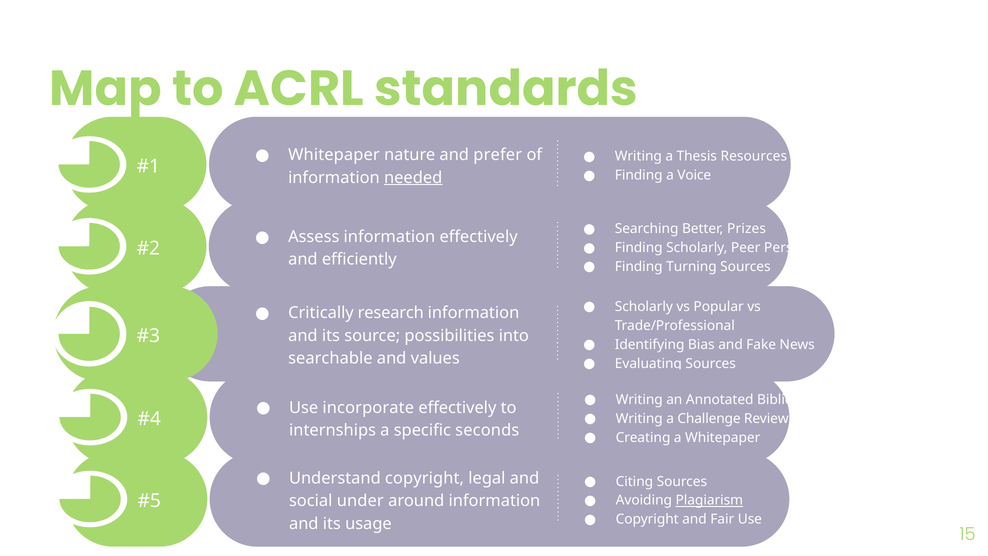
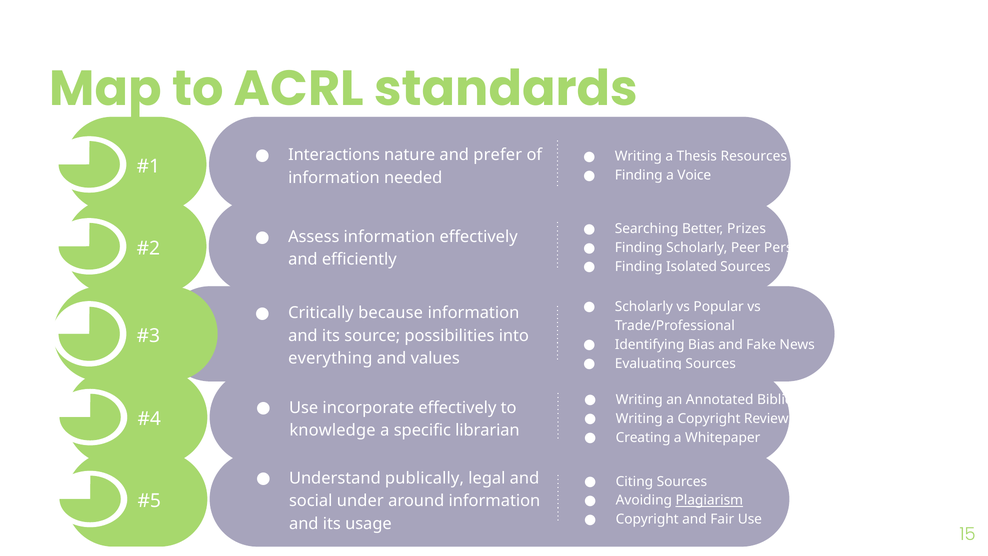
Whitepaper: Whitepaper -> Interactions (334, 155)
needed underline: present -> none (413, 178)
Turning: Turning -> Isolated (692, 267)
research: research -> because (391, 313)
searchable: searchable -> everything (330, 358)
a Challenge: Challenge -> Copyright (709, 418)
internships: internships -> knowledge (332, 430)
seconds: seconds -> librarian (487, 430)
Understand copyright: copyright -> publically (424, 478)
